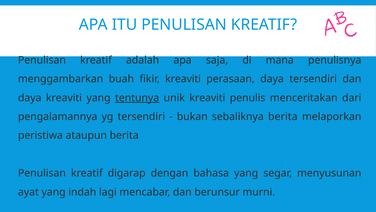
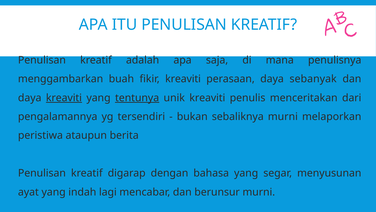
daya tersendiri: tersendiri -> sebanyak (313, 79)
kreaviti underline: none -> present (64, 98)
sebaliknya berita: berita -> murni (283, 116)
